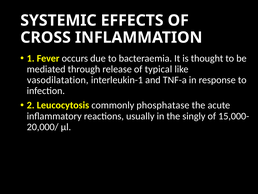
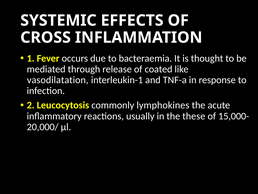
typical: typical -> coated (159, 69)
phosphatase: phosphatase -> lymphokines (163, 105)
singly: singly -> these (194, 116)
